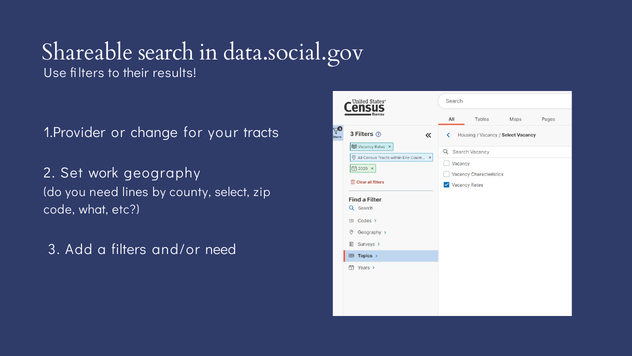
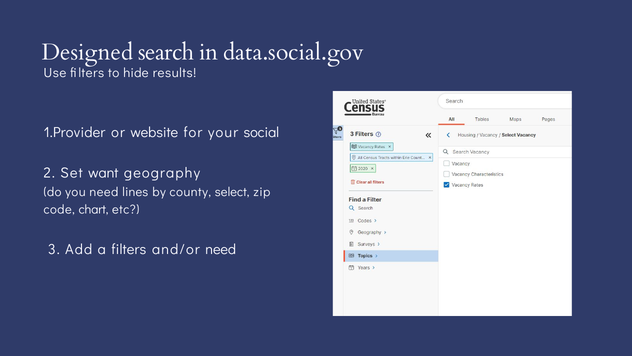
Shareable: Shareable -> Designed (87, 52)
their: their -> hide (136, 73)
change: change -> website (154, 132)
tracts: tracts -> social (261, 132)
work: work -> want (103, 173)
what: what -> chart (94, 209)
